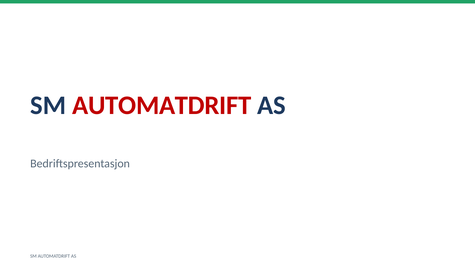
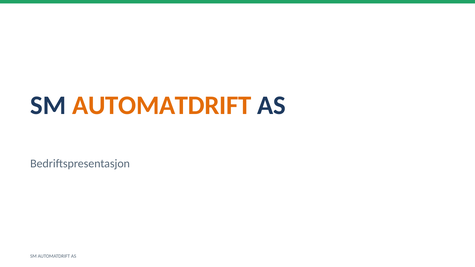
AUTOMATDRIFT colour: red -> orange (162, 105)
